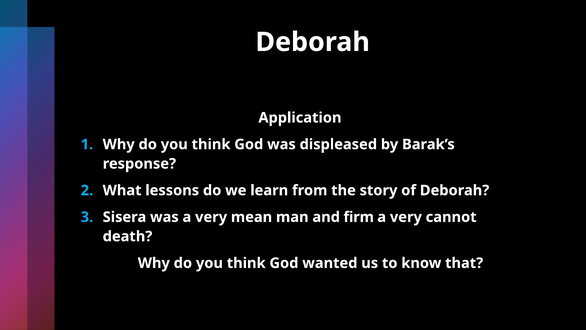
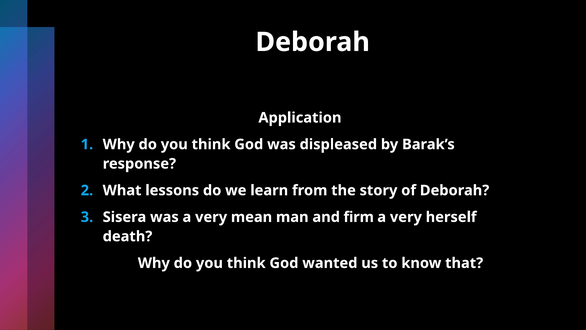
cannot: cannot -> herself (451, 217)
